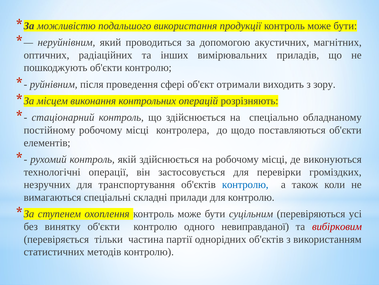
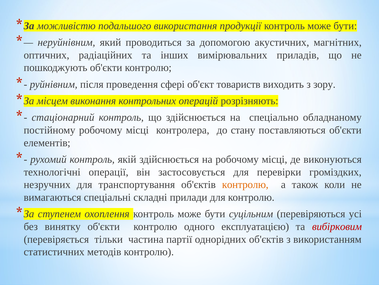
отримали: отримали -> товариств (238, 84)
щодо: щодо -> стану (243, 130)
контролю colour: blue -> orange (245, 184)
невиправданої: невиправданої -> експлуатацією (255, 226)
